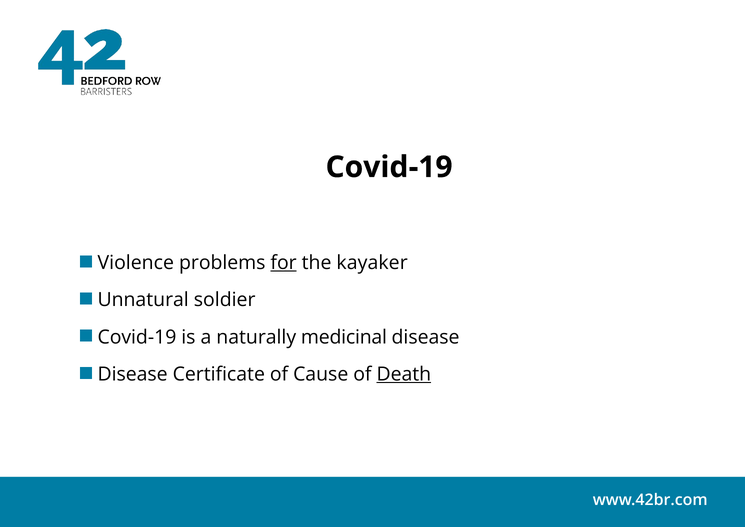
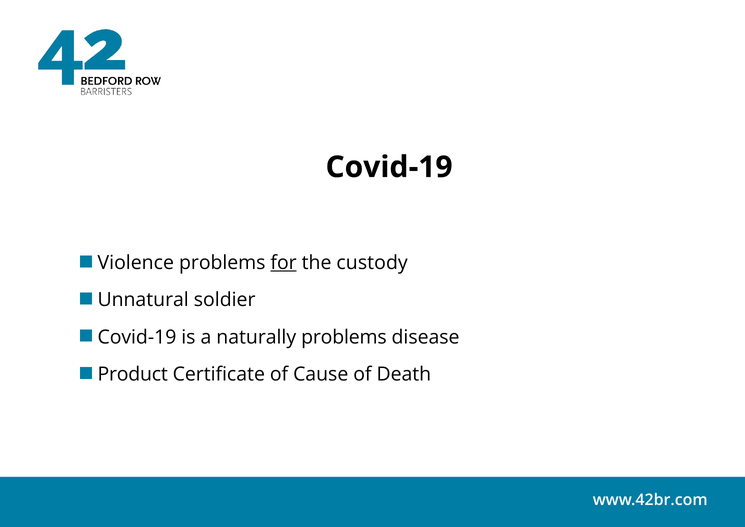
kayaker: kayaker -> custody (372, 263)
naturally medicinal: medicinal -> problems (344, 337)
Disease: Disease -> Product (133, 374)
Death underline: present -> none (404, 374)
